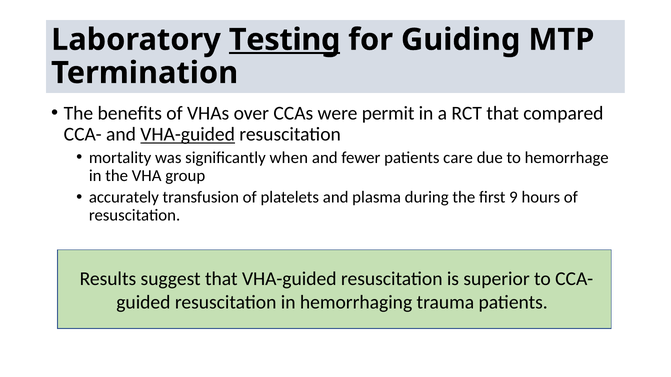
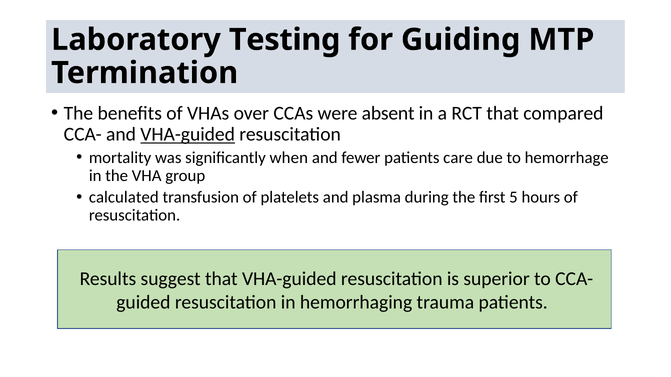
Testing underline: present -> none (285, 40)
permit: permit -> absent (388, 113)
accurately: accurately -> calculated (124, 197)
9: 9 -> 5 (513, 197)
